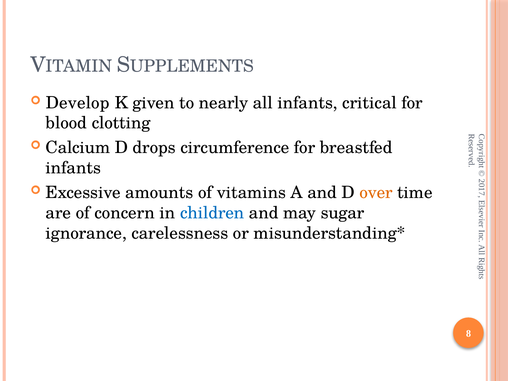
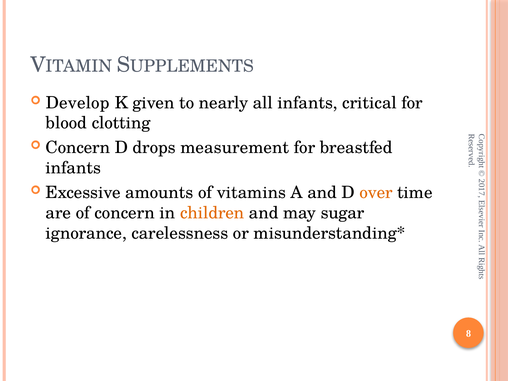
Calcium: Calcium -> Concern (78, 148)
circumference: circumference -> measurement (235, 148)
children colour: blue -> orange (212, 213)
